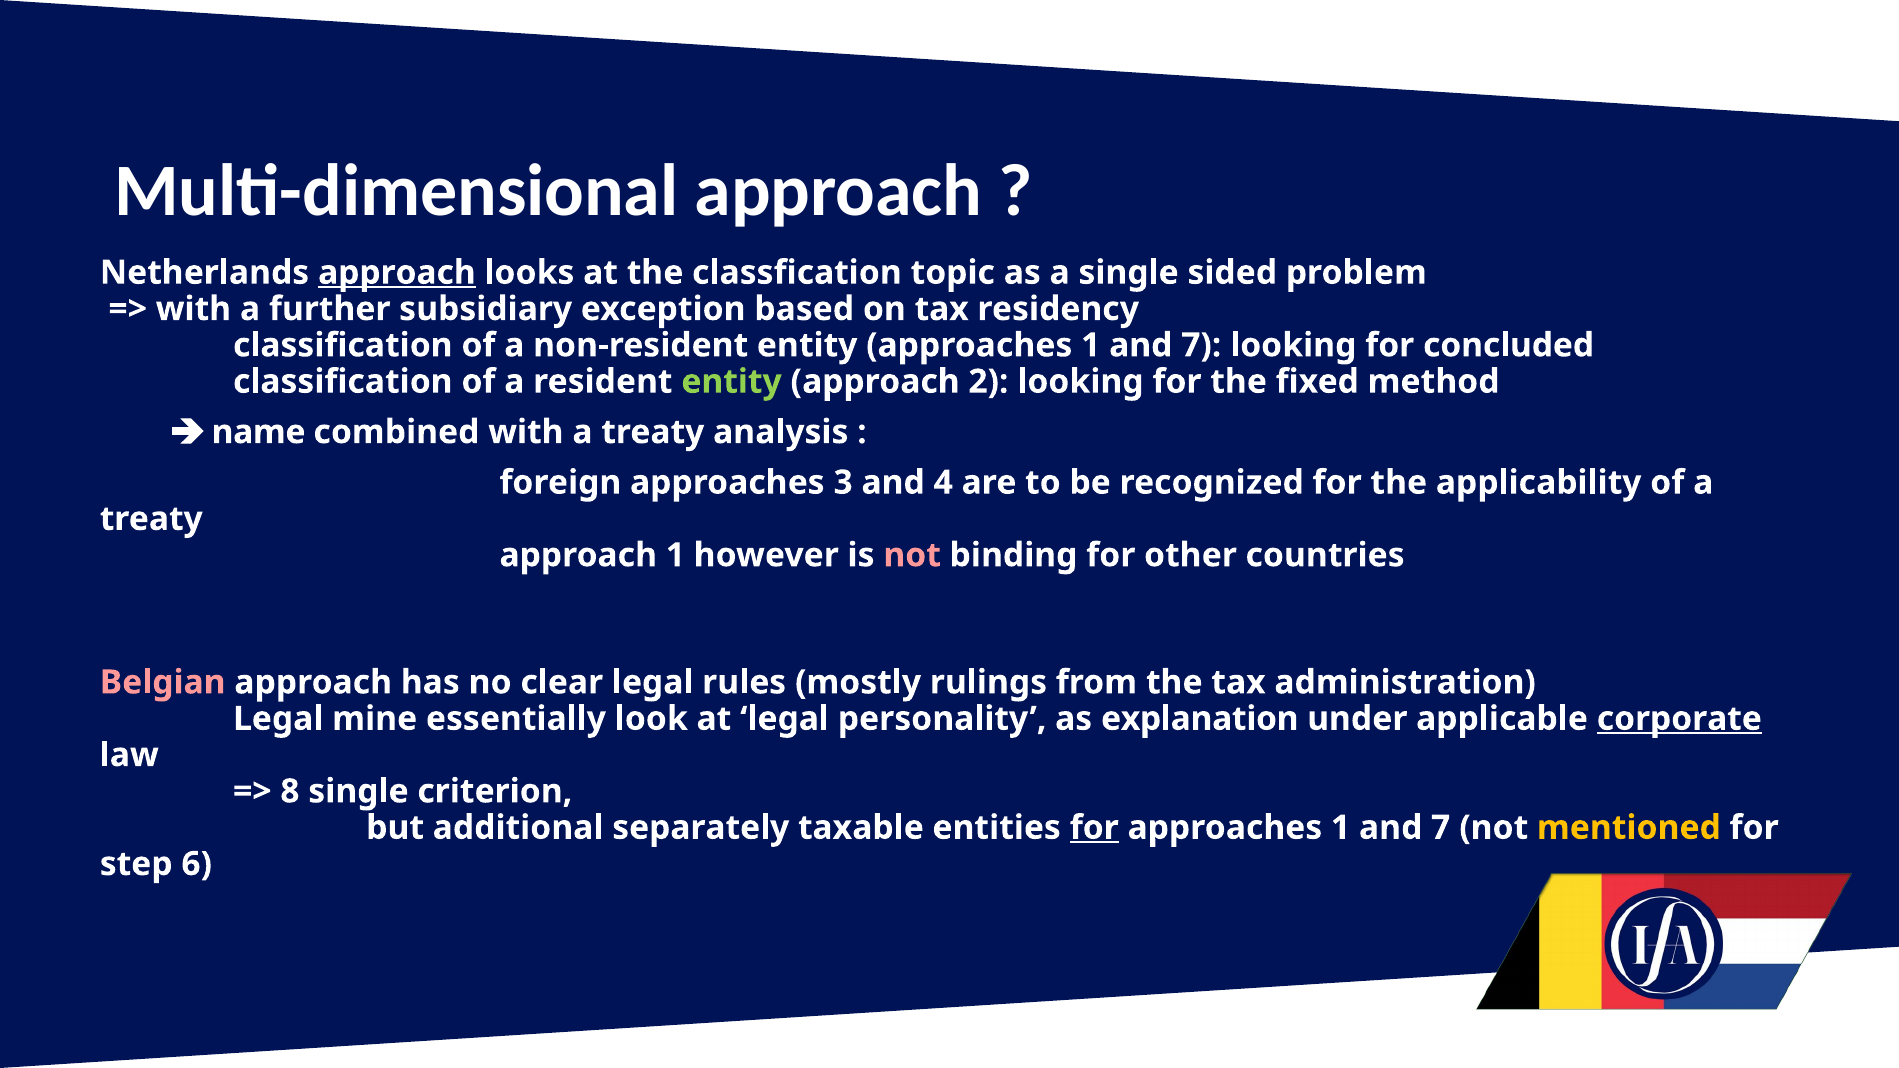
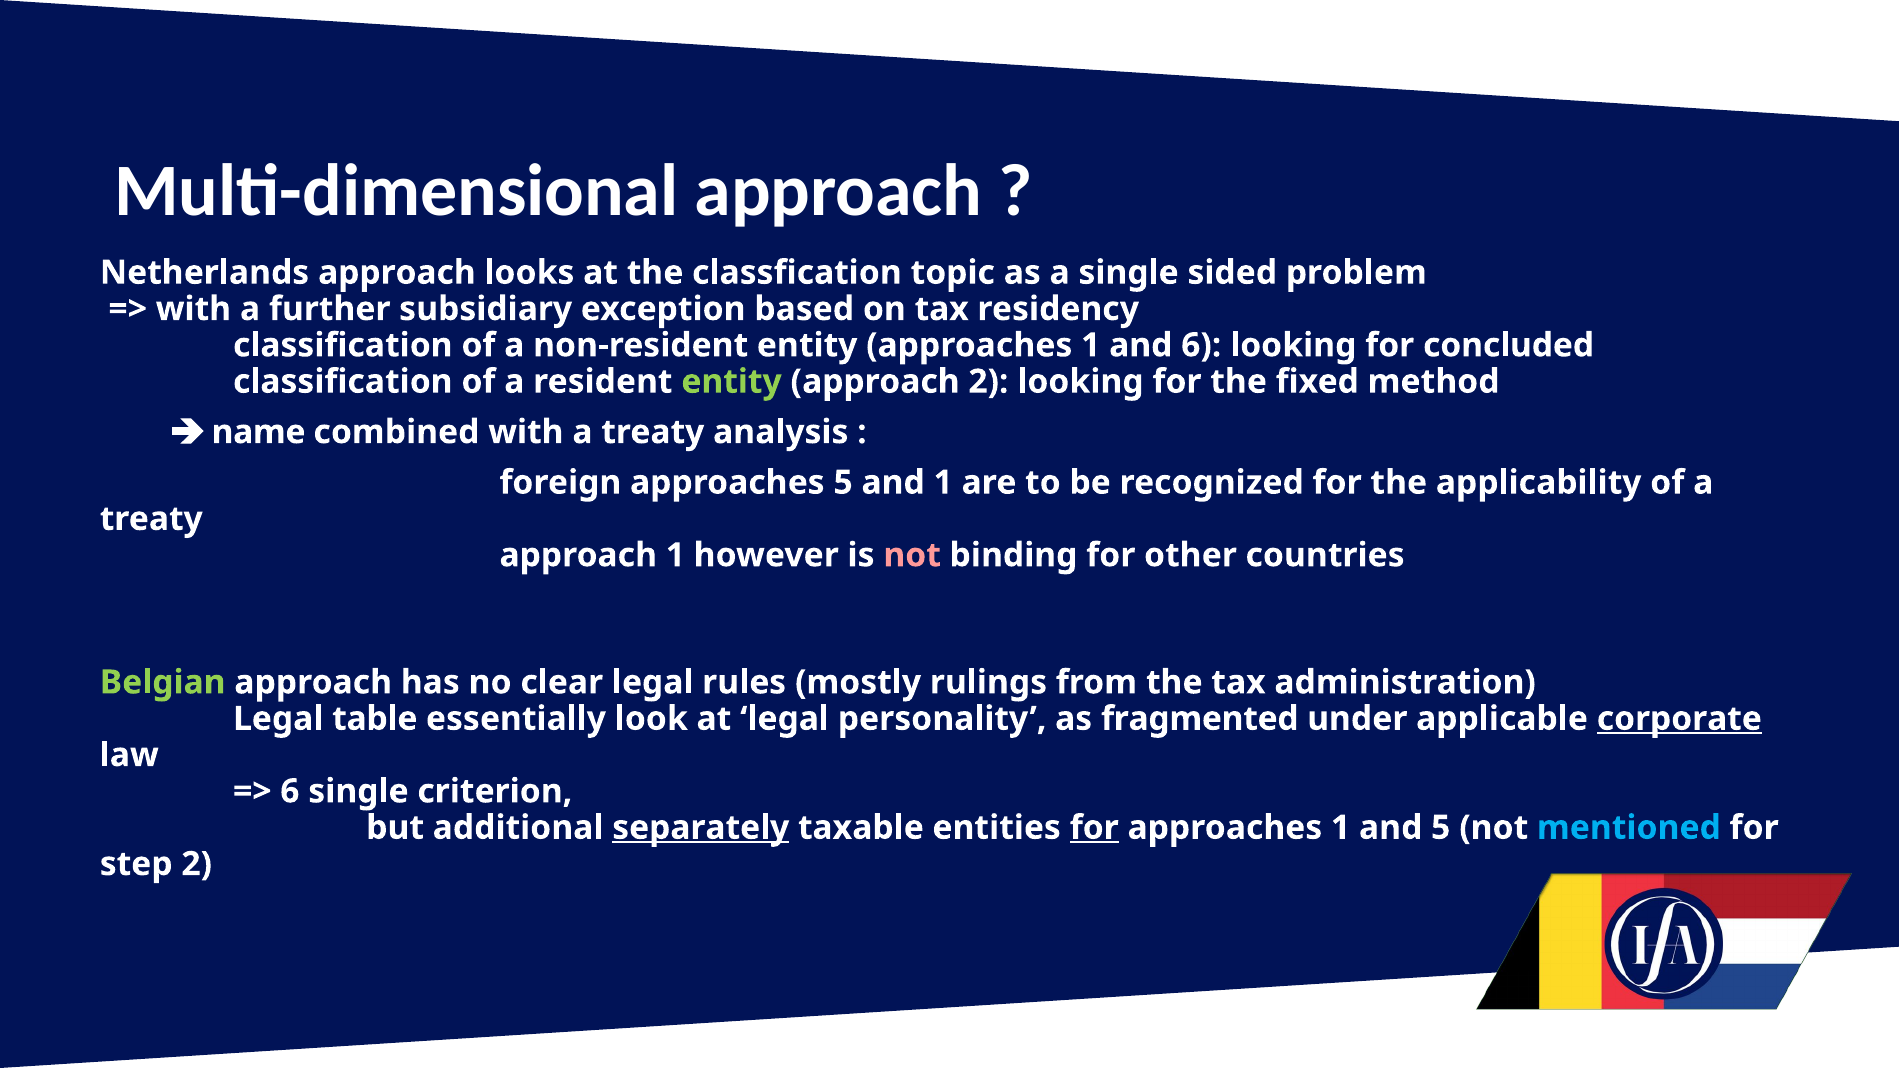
approach underline: present -> none (397, 273)
7: 7 -> 6 (1201, 345)
approaches 3: 3 -> 5 (843, 483)
and 4: 4 -> 1 (943, 483)
Belgian colour: pink -> light green (163, 682)
mine: mine -> table (375, 719)
explanation: explanation -> fragmented (1200, 719)
8: 8 -> 6 (290, 791)
separately underline: none -> present (701, 828)
7: 7 -> 5 (1441, 828)
mentioned colour: yellow -> light blue (1629, 828)
step 6: 6 -> 2 (197, 864)
